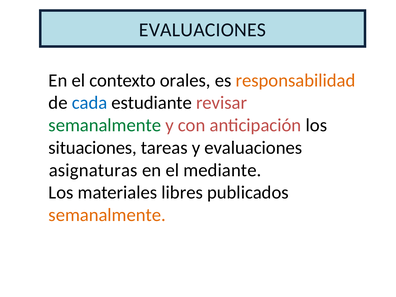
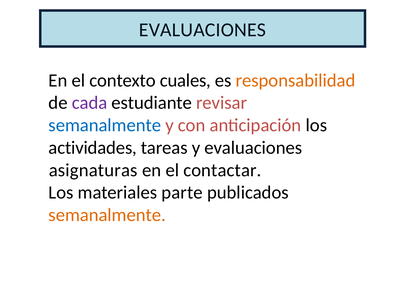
orales: orales -> cuales (185, 80)
cada colour: blue -> purple (90, 103)
semanalmente colour: green -> blue (105, 125)
situaciones: situaciones -> actividades (93, 148)
mediante: mediante -> contactar (222, 170)
libres: libres -> parte (182, 193)
